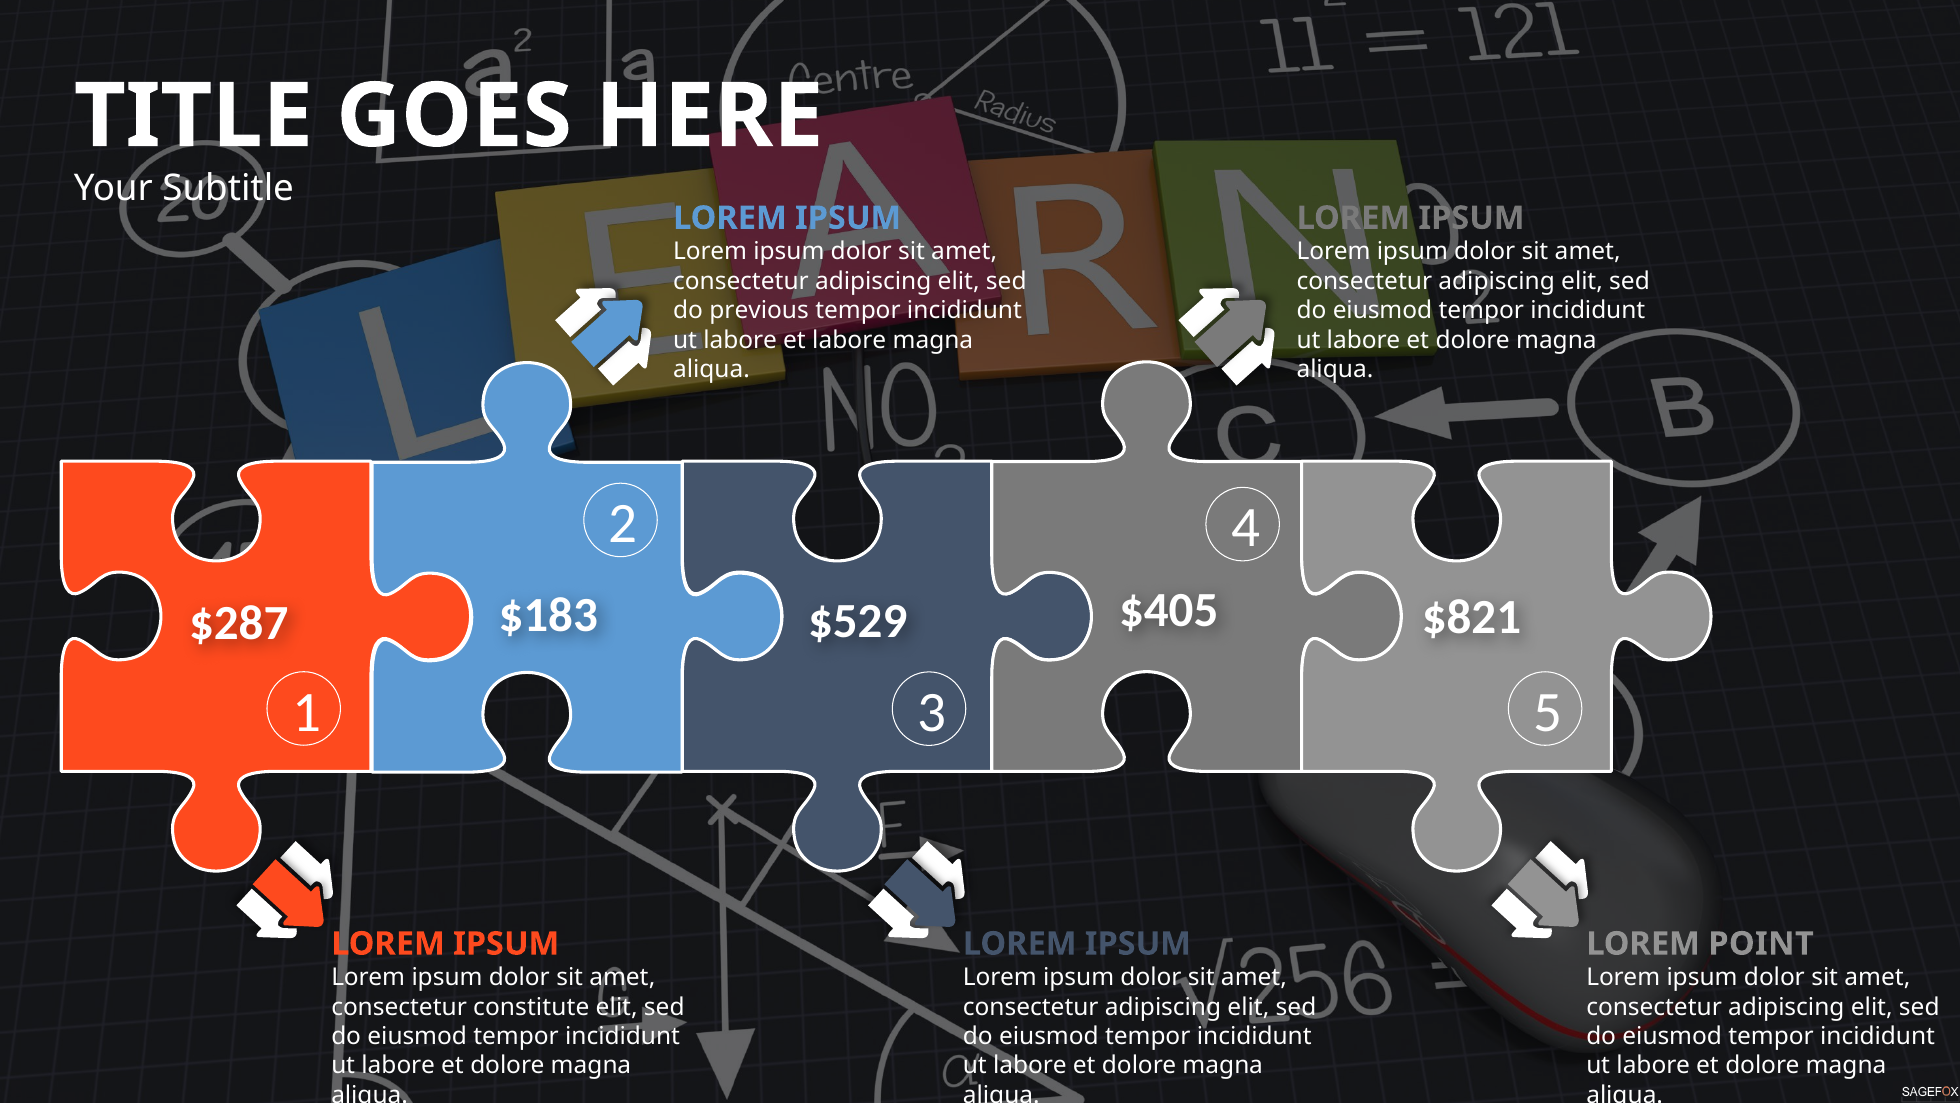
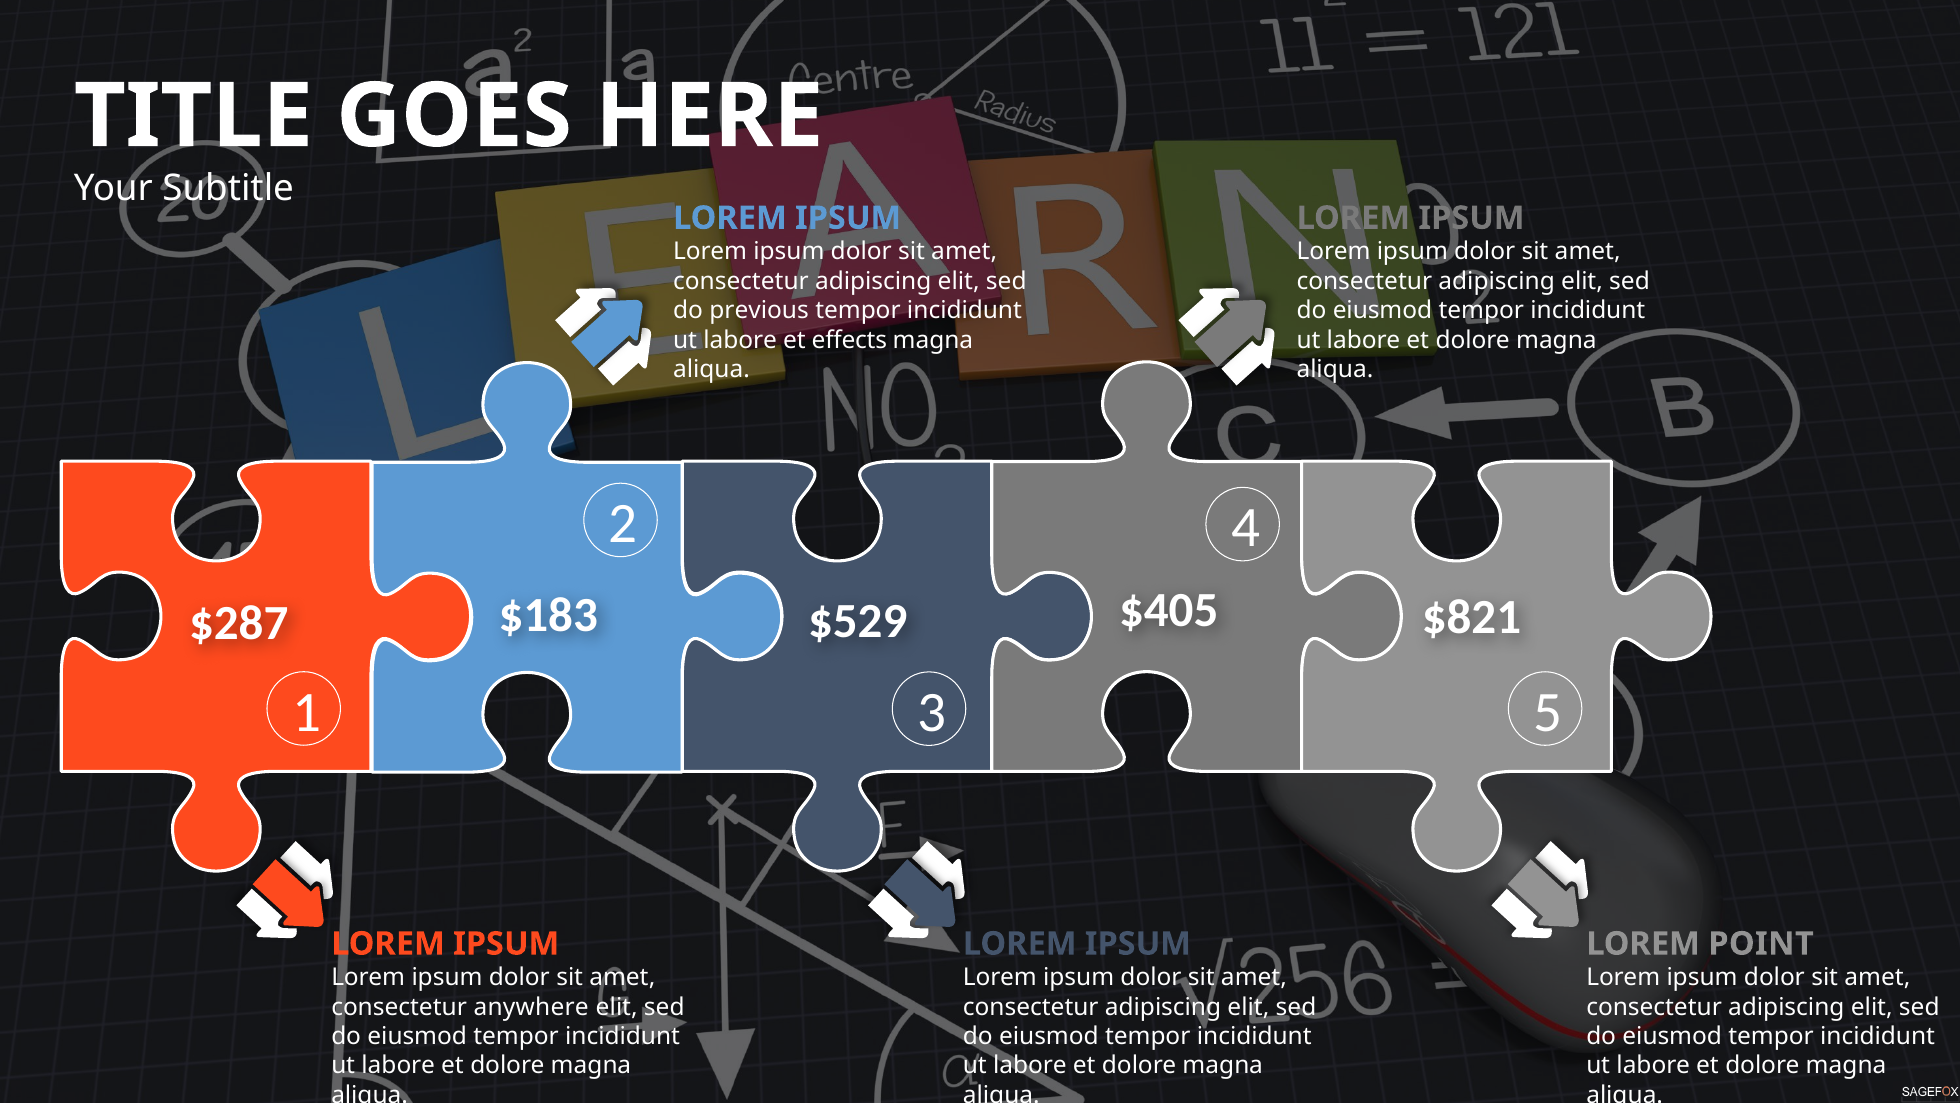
labore: labore -> effects (849, 340)
constitute: constitute -> anywhere (531, 1007)
